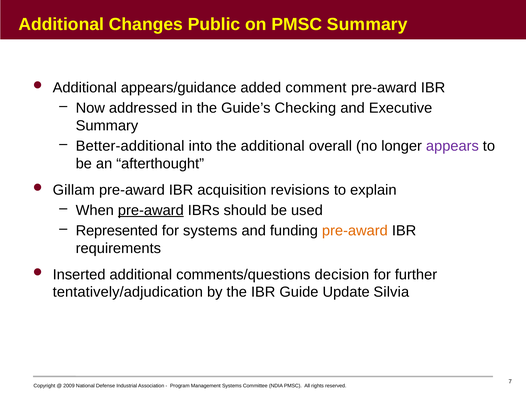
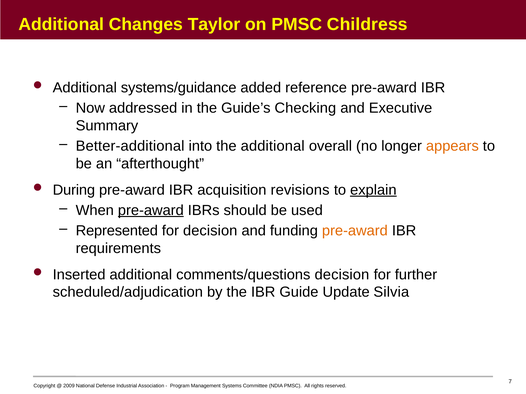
Public: Public -> Taylor (214, 24)
PMSC Summary: Summary -> Childress (367, 24)
appears/guidance: appears/guidance -> systems/guidance (179, 88)
comment: comment -> reference (316, 88)
appears colour: purple -> orange (452, 146)
Gillam: Gillam -> During (74, 190)
explain underline: none -> present (373, 190)
for systems: systems -> decision (210, 231)
tentatively/adjudication: tentatively/adjudication -> scheduled/adjudication (128, 292)
